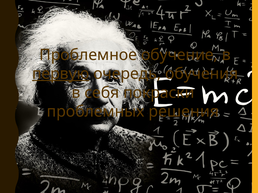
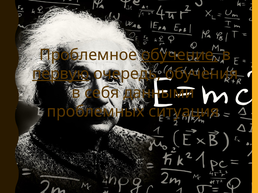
обучение underline: none -> present (179, 55)
покраски: покраски -> данными (159, 93)
решения: решения -> ситуация (184, 112)
